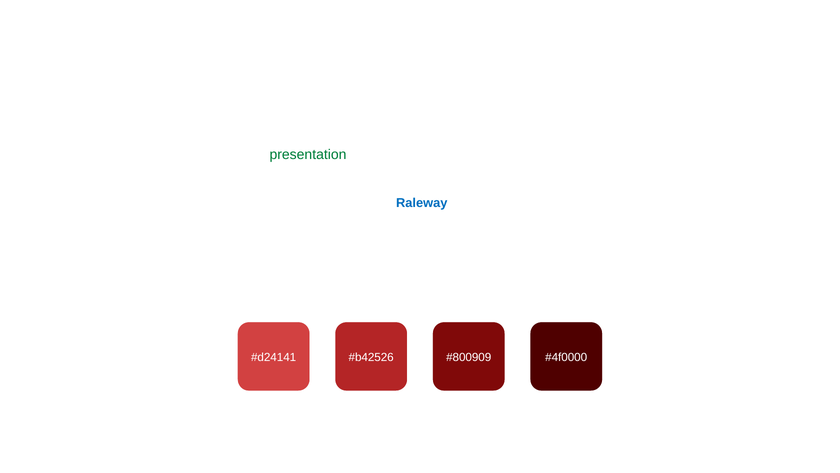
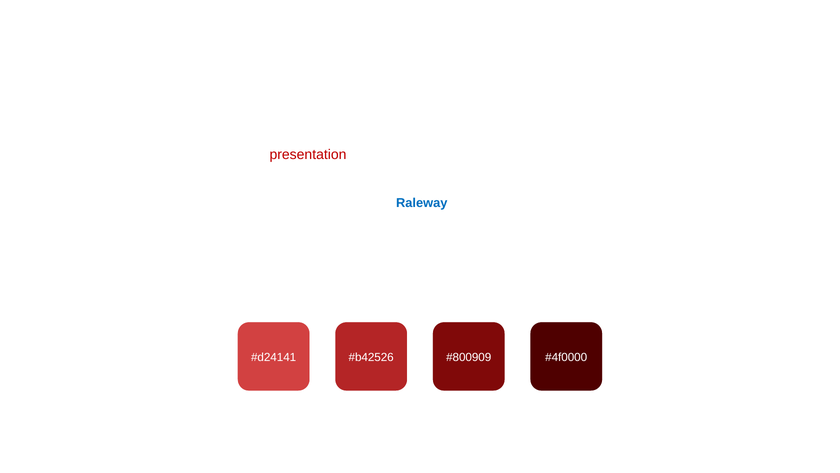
presentation colour: green -> red (308, 154)
